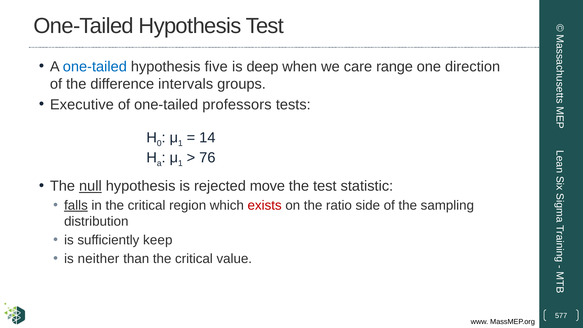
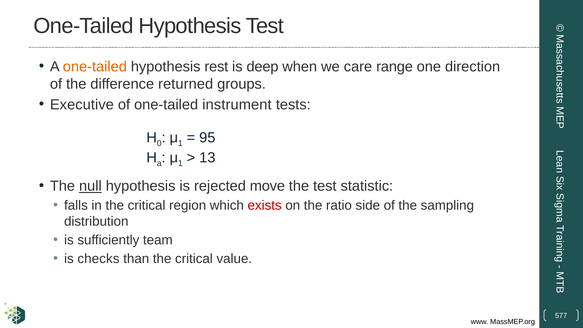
one-tailed colour: blue -> orange (95, 67)
five: five -> rest (216, 67)
intervals: intervals -> returned (186, 84)
professors: professors -> instrument (237, 104)
14: 14 -> 95 (207, 138)
76: 76 -> 13 (207, 158)
falls underline: present -> none (76, 205)
keep: keep -> team (158, 240)
neither: neither -> checks (98, 259)
